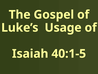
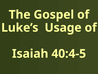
40:1-5: 40:1-5 -> 40:4-5 (69, 53)
